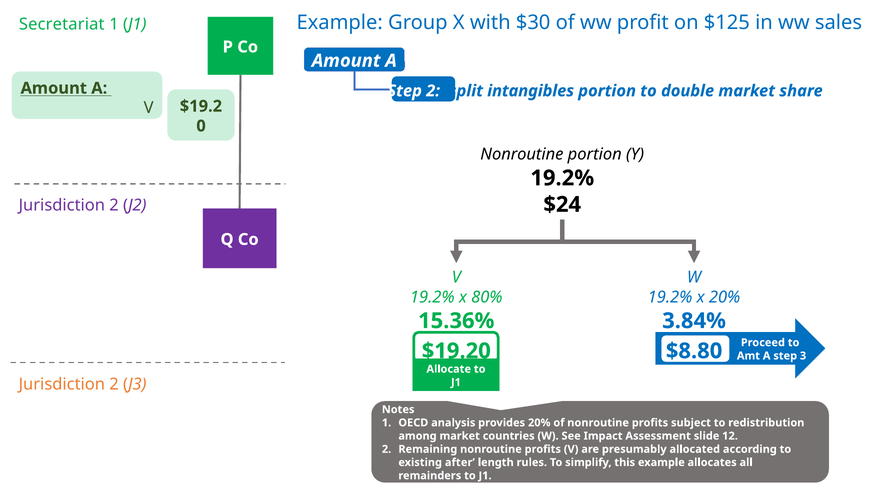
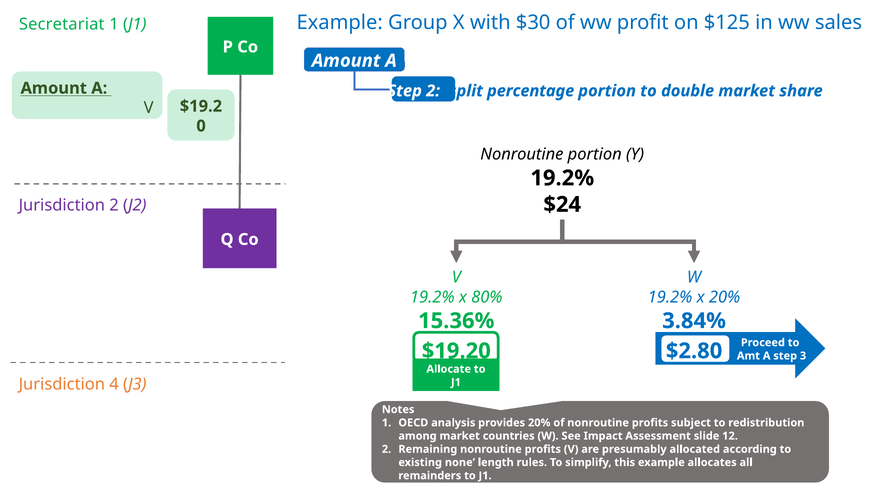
intangibles: intangibles -> percentage (531, 91)
$8.80: $8.80 -> $2.80 (694, 351)
2: 2 -> 4 (114, 384)
after: after -> none (460, 462)
